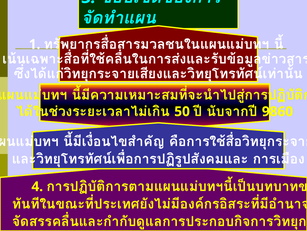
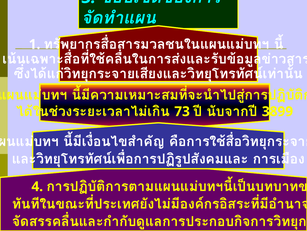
50: 50 -> 73 (182, 111)
9860: 9860 -> 3899 (277, 111)
